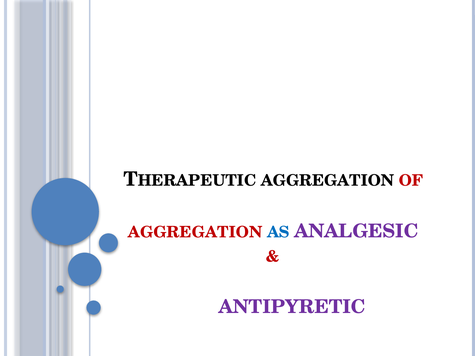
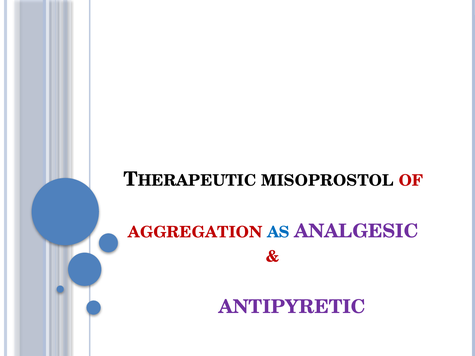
AGGREGATION: AGGREGATION -> MISOPROSTOL (327, 181)
